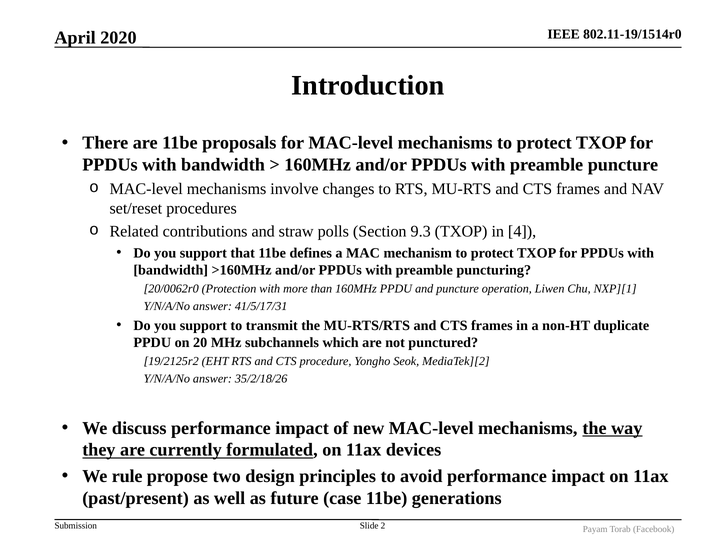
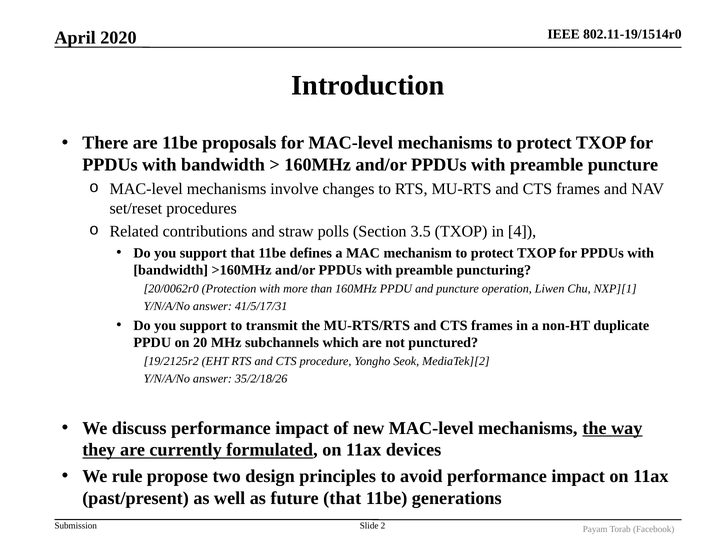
9.3: 9.3 -> 3.5 (421, 232)
future case: case -> that (342, 498)
